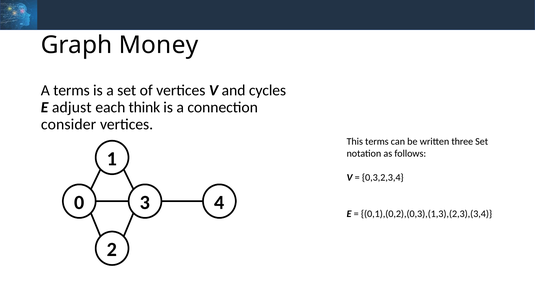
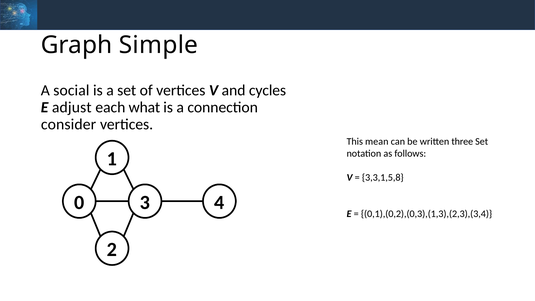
Money: Money -> Simple (159, 45)
A terms: terms -> social (71, 90)
think: think -> what (144, 107)
This terms: terms -> mean (377, 141)
0,3,2,3,4: 0,3,2,3,4 -> 3,3,1,5,8 (383, 178)
